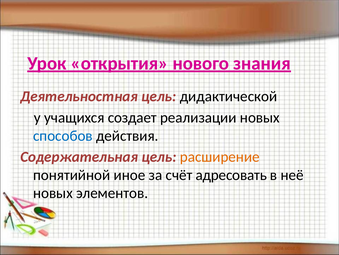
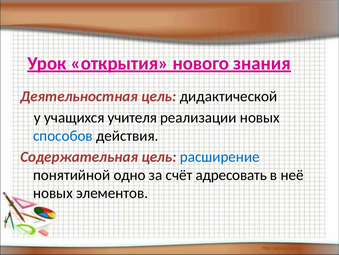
создает: создает -> учителя (132, 117)
расширение colour: orange -> blue (220, 156)
иное: иное -> одно (130, 175)
